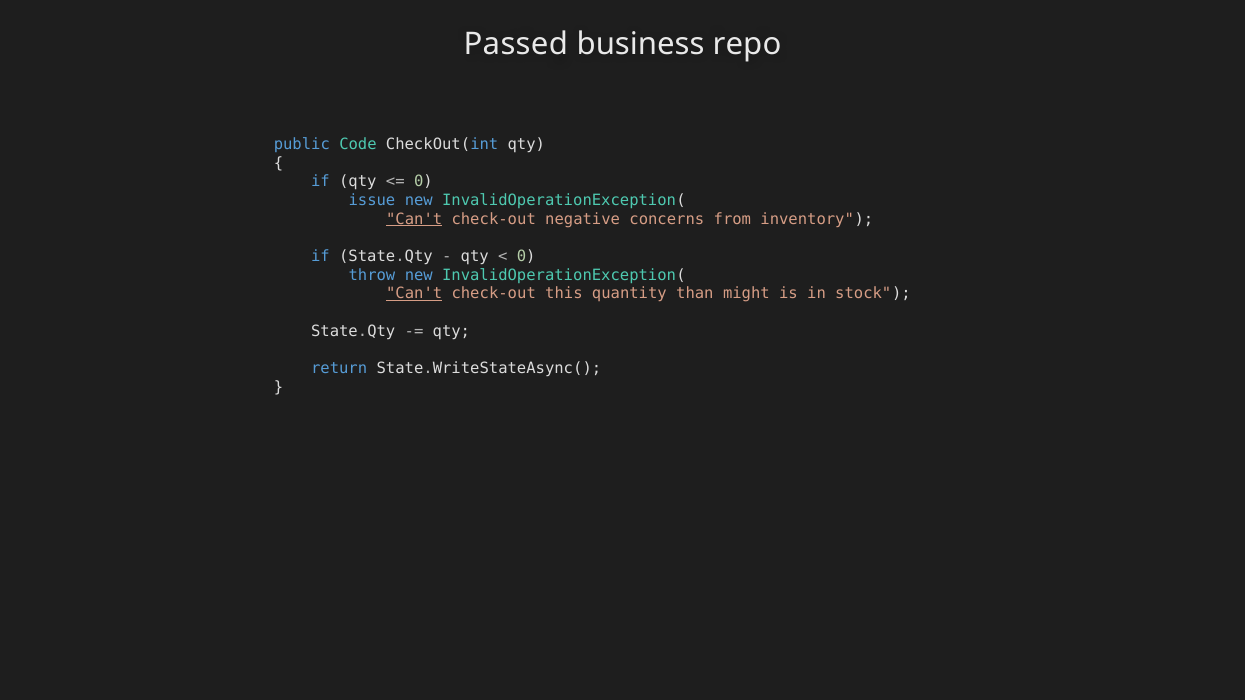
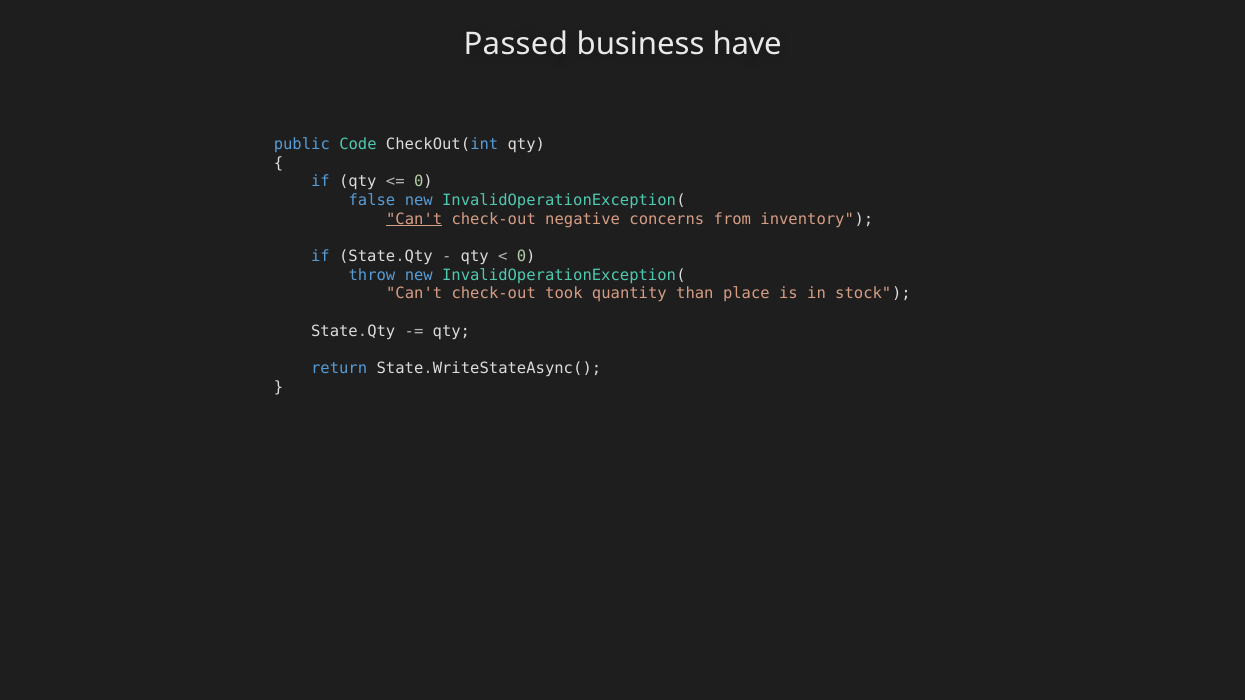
repo: repo -> have (747, 45)
issue: issue -> false (372, 201)
Can't underline: present -> none (414, 294)
this: this -> took (564, 294)
might: might -> place (746, 294)
